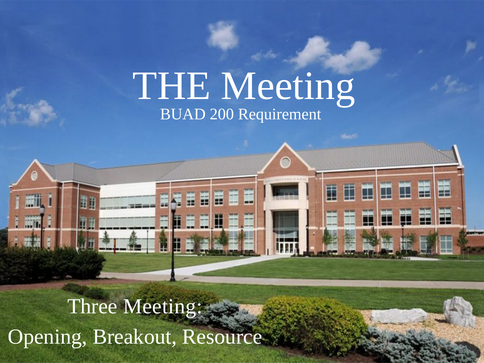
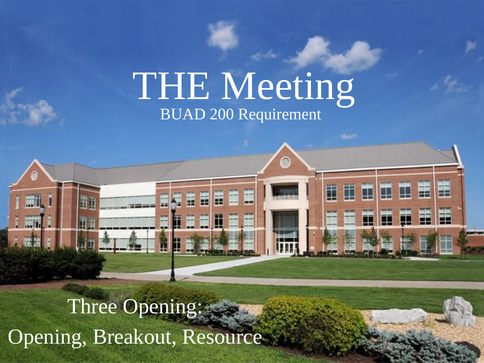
Three Meeting: Meeting -> Opening (163, 306)
